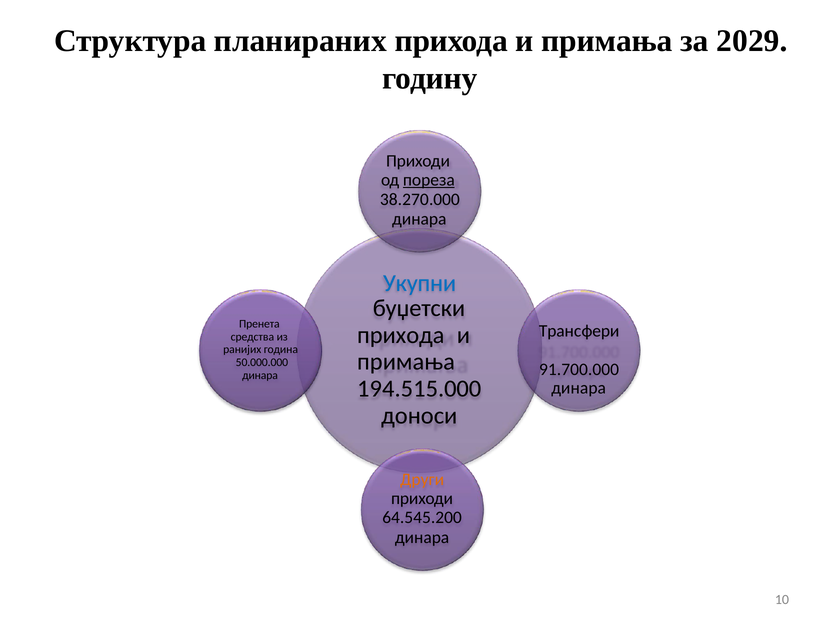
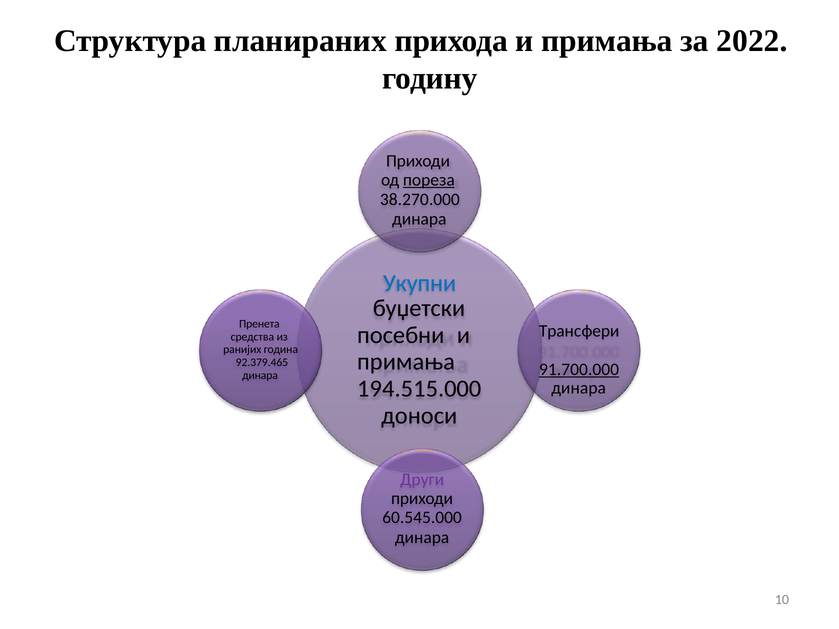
2029: 2029 -> 2022 (752, 41)
прихода: прихода -> посебни (401, 335)
50.000.000: 50.000.000 -> 92.379.465 (262, 362)
91.700.000 underline: none -> present (579, 370)
Други colour: orange -> purple (422, 479)
64.545.200: 64.545.200 -> 60.545.000 (422, 518)
